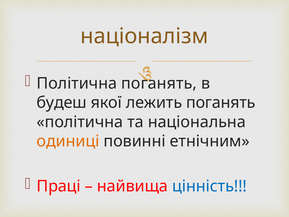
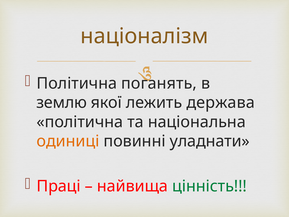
будеш: будеш -> землю (62, 103)
лежить поганять: поганять -> держава (221, 103)
етнічним: етнічним -> уладнати (210, 141)
цінність colour: blue -> green (209, 186)
